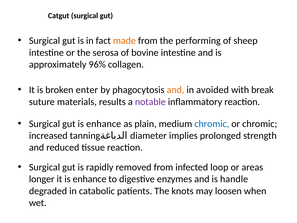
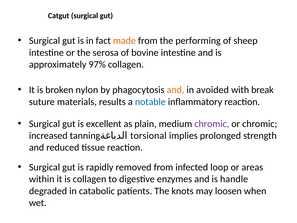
96%: 96% -> 97% (97, 64)
enter: enter -> nylon (87, 90)
notable colour: purple -> blue (150, 102)
gut is enhance: enhance -> excellent (104, 124)
chromic colour: blue -> purple (212, 124)
diameter: diameter -> torsional (148, 135)
longer: longer -> within (42, 179)
it is enhance: enhance -> collagen (90, 179)
